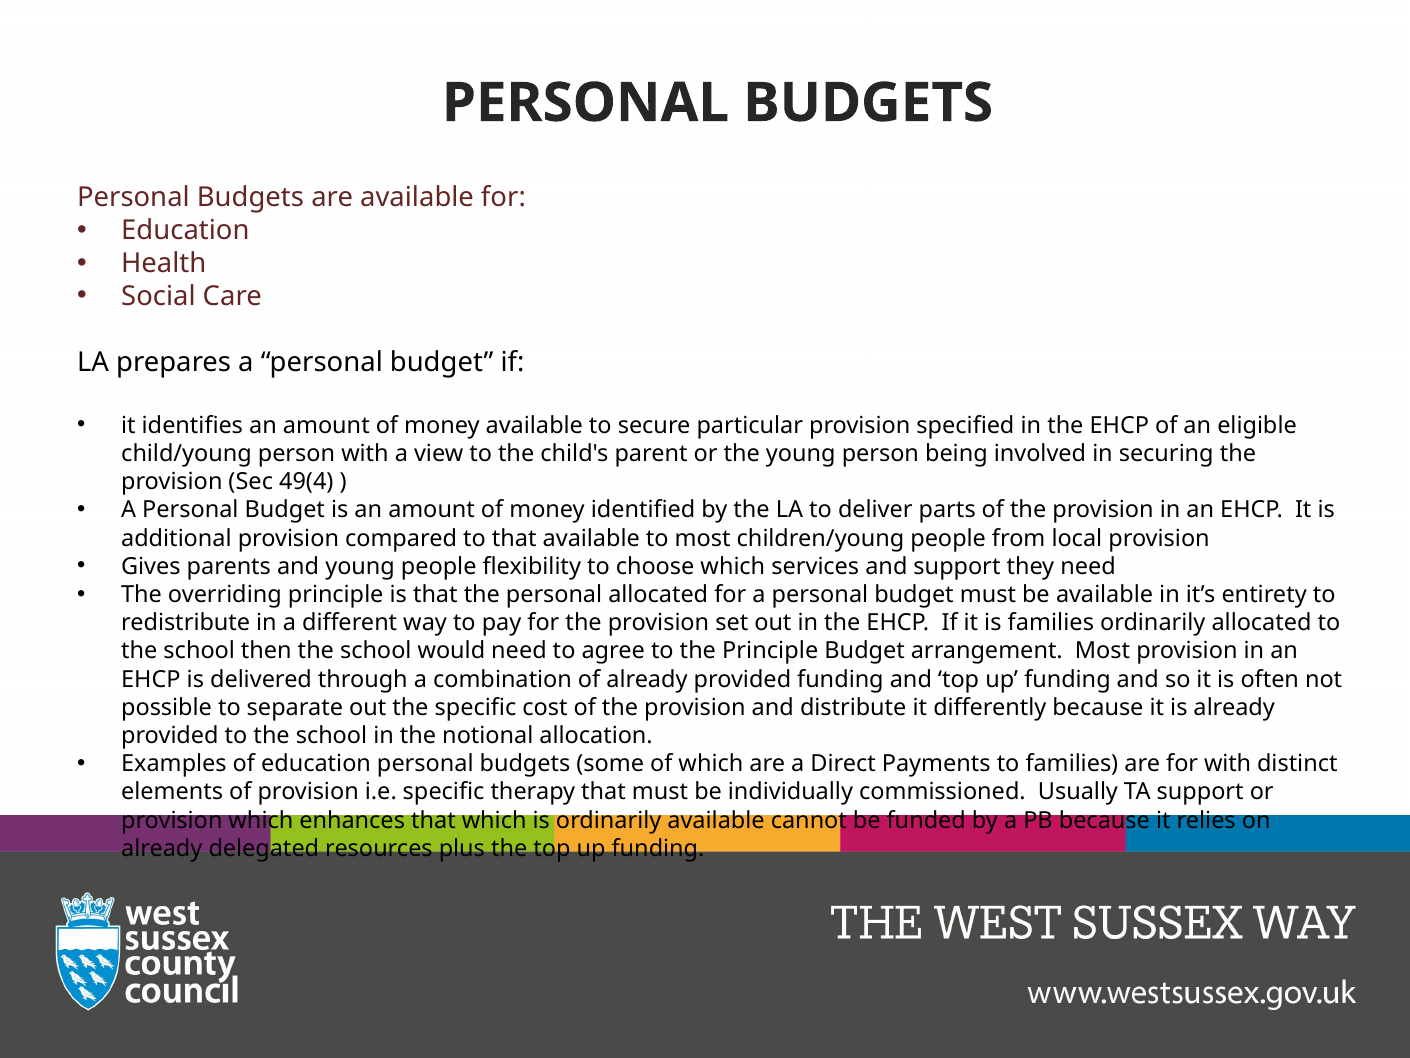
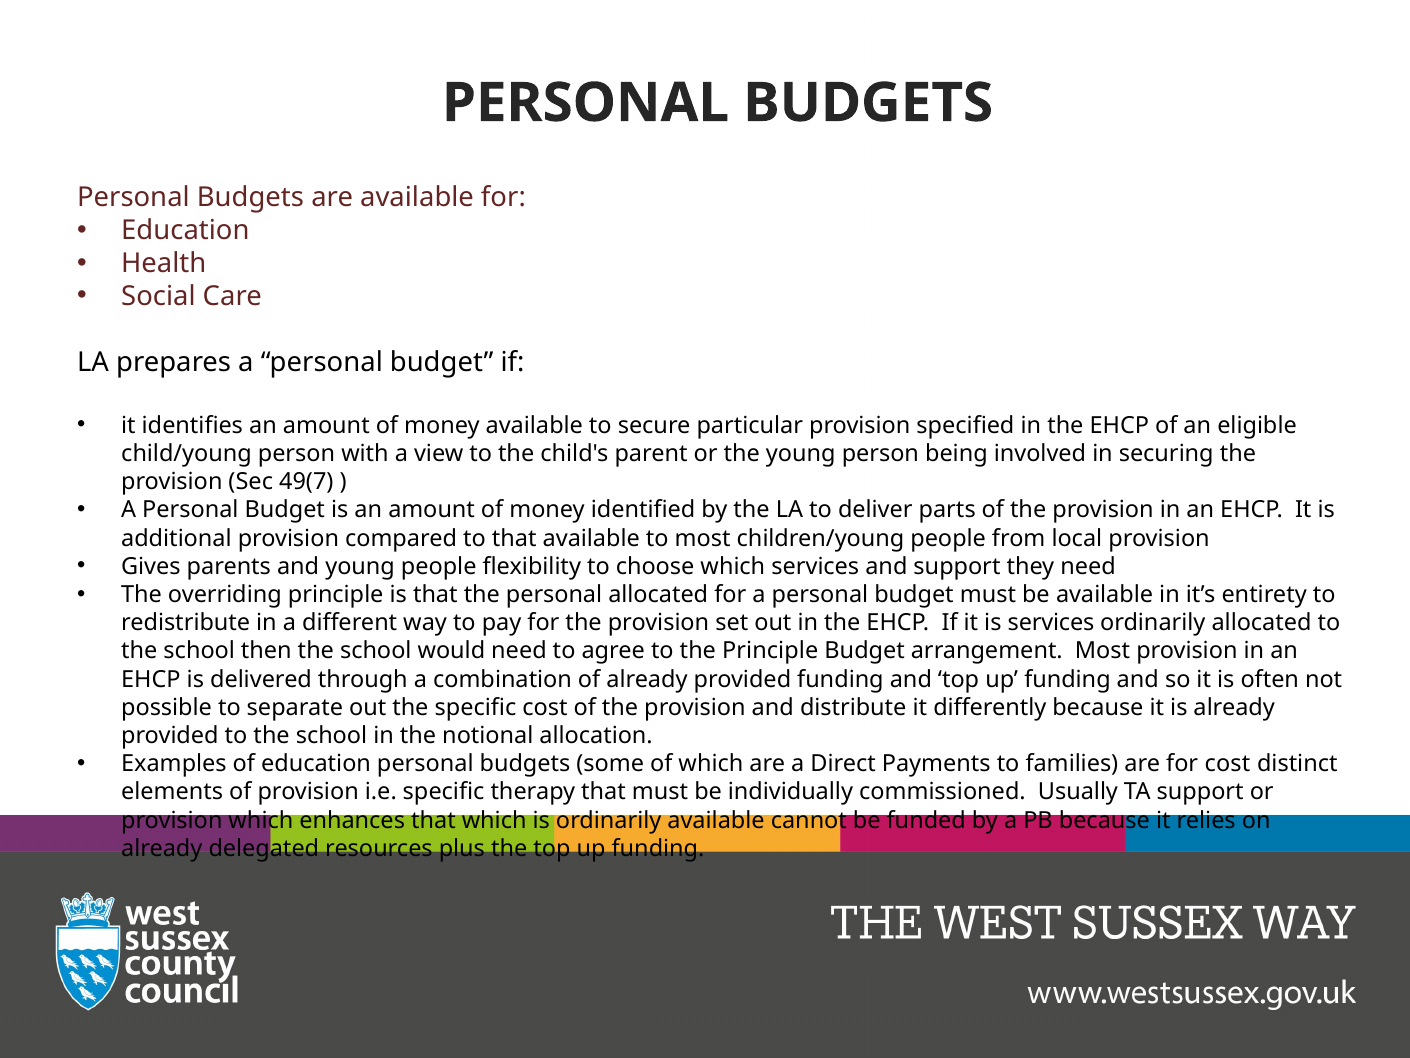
49(4: 49(4 -> 49(7 (306, 482)
is families: families -> services (1051, 623)
for with: with -> cost (1227, 764)
